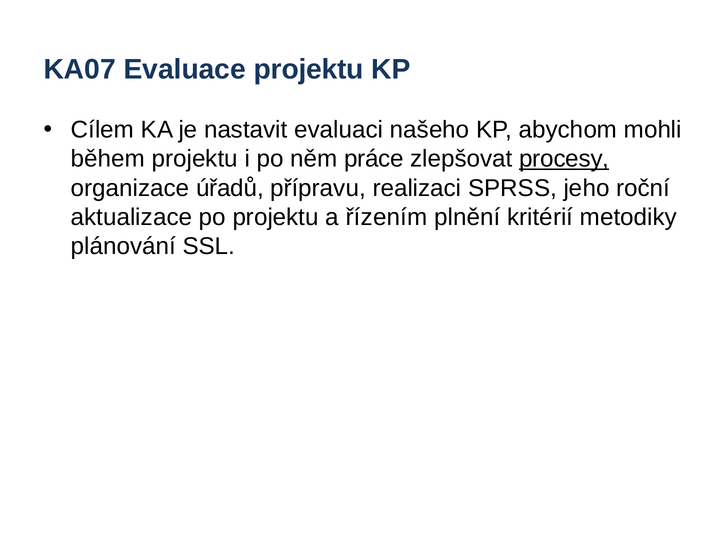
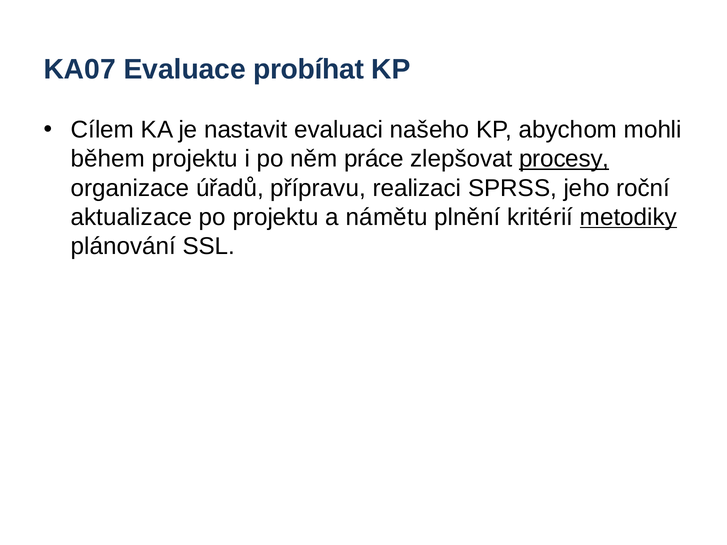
Evaluace projektu: projektu -> probíhat (309, 69)
řízením: řízením -> námětu (387, 217)
metodiky underline: none -> present (628, 217)
